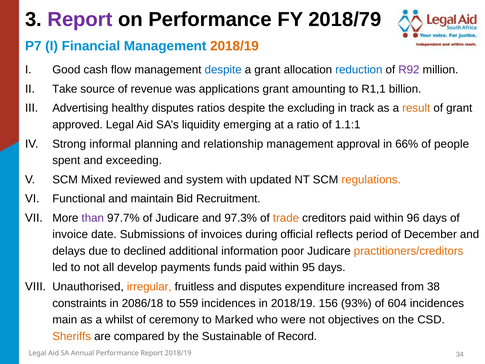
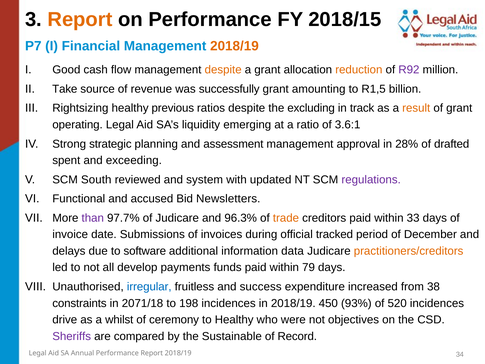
Report colour: purple -> orange (80, 20)
2018/79: 2018/79 -> 2018/15 (345, 20)
despite colour: blue -> orange (223, 70)
reduction colour: blue -> orange (359, 70)
applications: applications -> successfully (229, 89)
R1,1: R1,1 -> R1,5 (374, 89)
Advertising: Advertising -> Rightsizing (80, 108)
healthy disputes: disputes -> previous (173, 108)
approved: approved -> operating (78, 125)
1.1:1: 1.1:1 -> 3.6:1 (348, 125)
informal: informal -> strategic (110, 144)
relationship: relationship -> assessment (233, 144)
66%: 66% -> 28% (407, 144)
people: people -> drafted (452, 144)
Mixed: Mixed -> South (96, 179)
regulations colour: orange -> purple (371, 179)
maintain: maintain -> accused (152, 199)
Recruitment: Recruitment -> Newsletters (228, 199)
97.3%: 97.3% -> 96.3% (241, 218)
96: 96 -> 33 (413, 218)
reflects: reflects -> tracked (334, 234)
declined: declined -> software (145, 251)
poor: poor -> data (293, 251)
95: 95 -> 79 (309, 267)
irregular colour: orange -> blue (149, 287)
and disputes: disputes -> success (261, 287)
2086/18: 2086/18 -> 2071/18 (142, 303)
559: 559 -> 198 (189, 303)
156: 156 -> 450 (328, 303)
604: 604 -> 520 (397, 303)
main: main -> drive (65, 320)
to Marked: Marked -> Healthy (234, 320)
Sheriffs colour: orange -> purple (72, 336)
